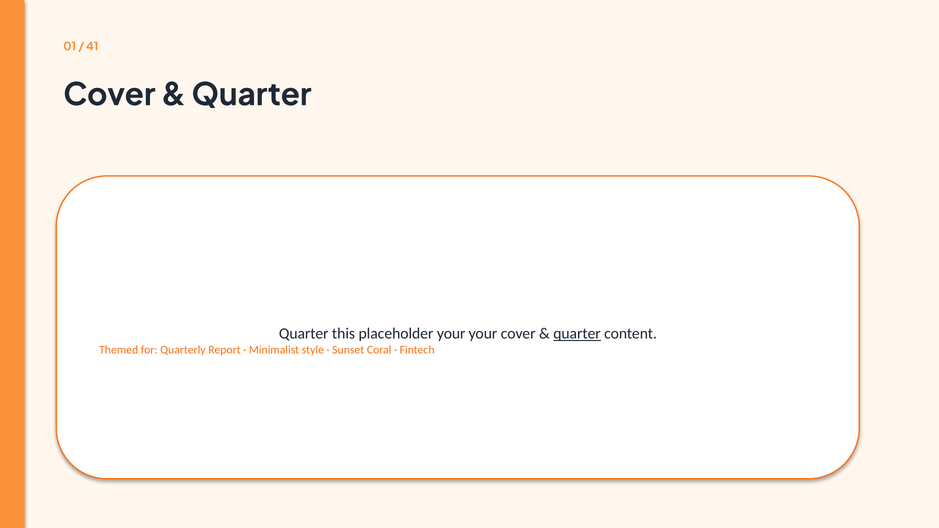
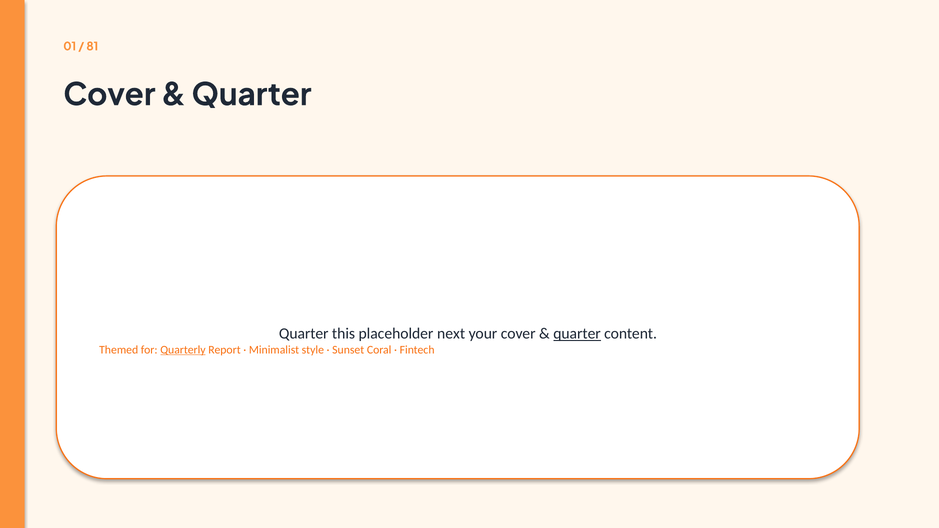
41: 41 -> 81 (92, 47)
placeholder your: your -> next (451, 334)
Quarterly underline: none -> present (183, 350)
